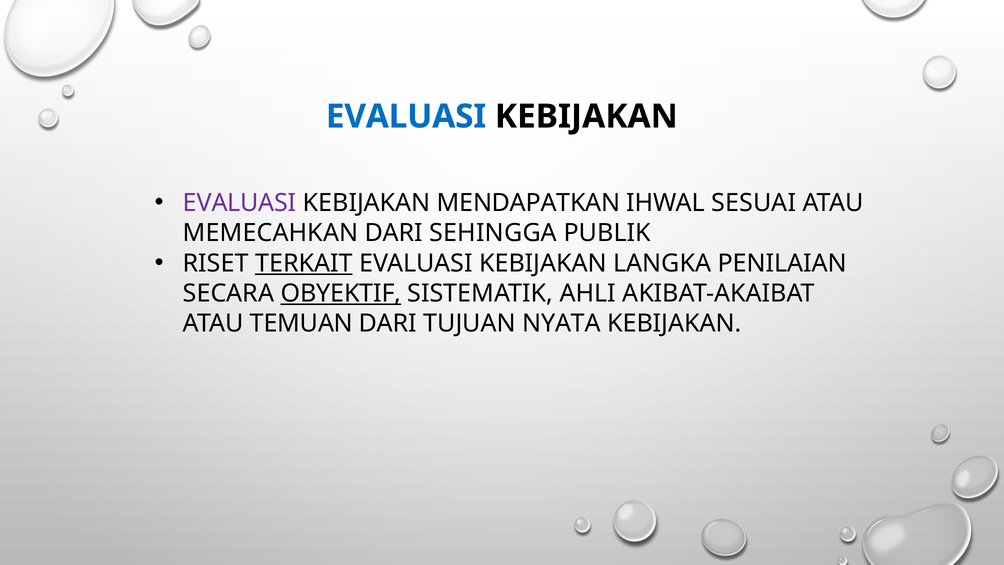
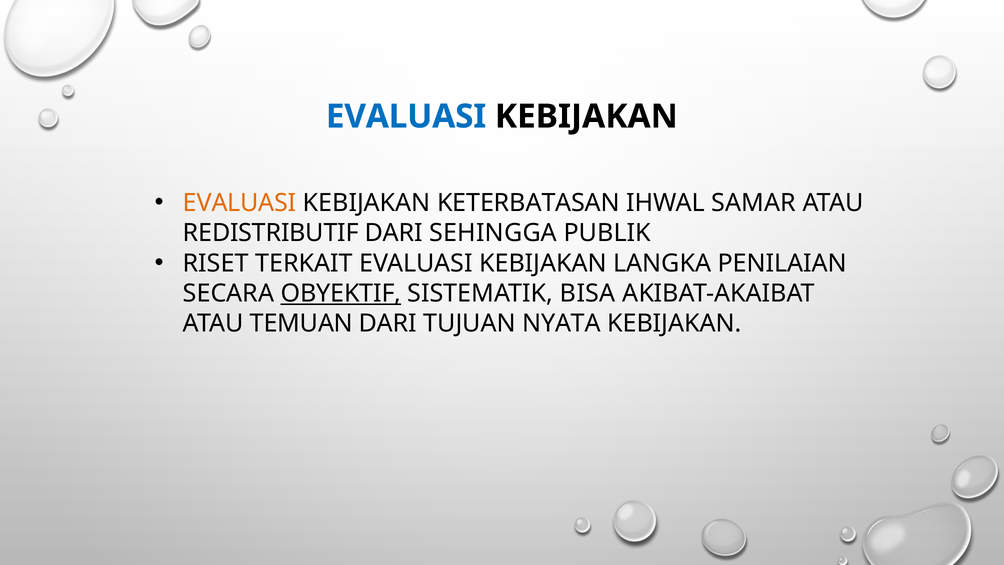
EVALUASI colour: purple -> orange (240, 203)
MENDAPATKAN: MENDAPATKAN -> KETERBATASAN (529, 203)
SESUAI: SESUAI -> SAMAR (754, 203)
MEMECAHKAN: MEMECAHKAN -> REDISTRIBUTIF (271, 233)
TERKAIT underline: present -> none (304, 263)
AHLI: AHLI -> BISA (588, 293)
